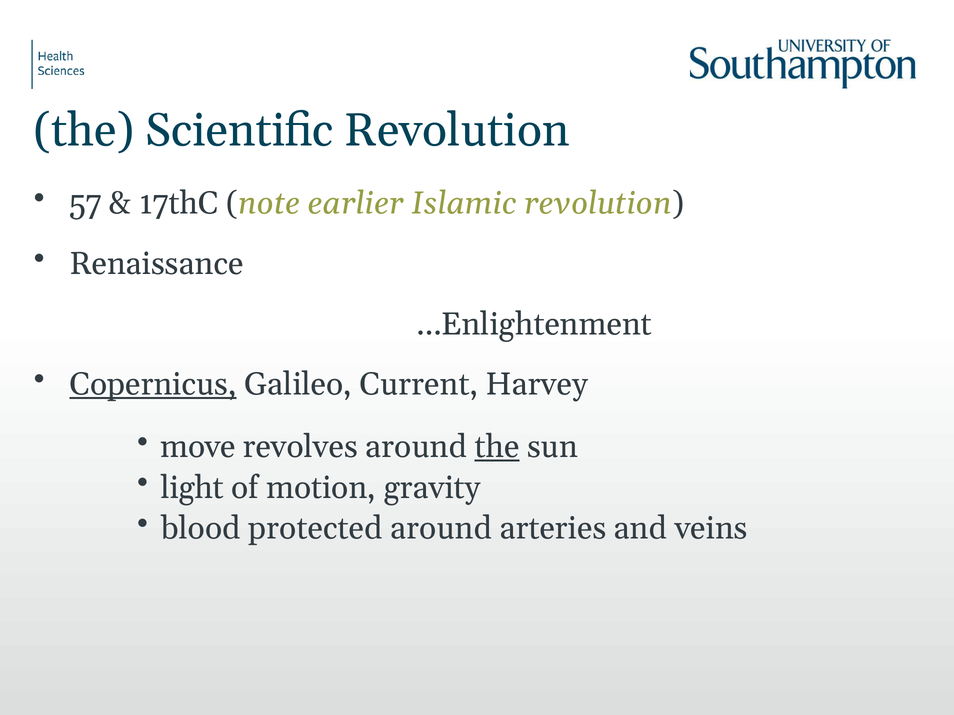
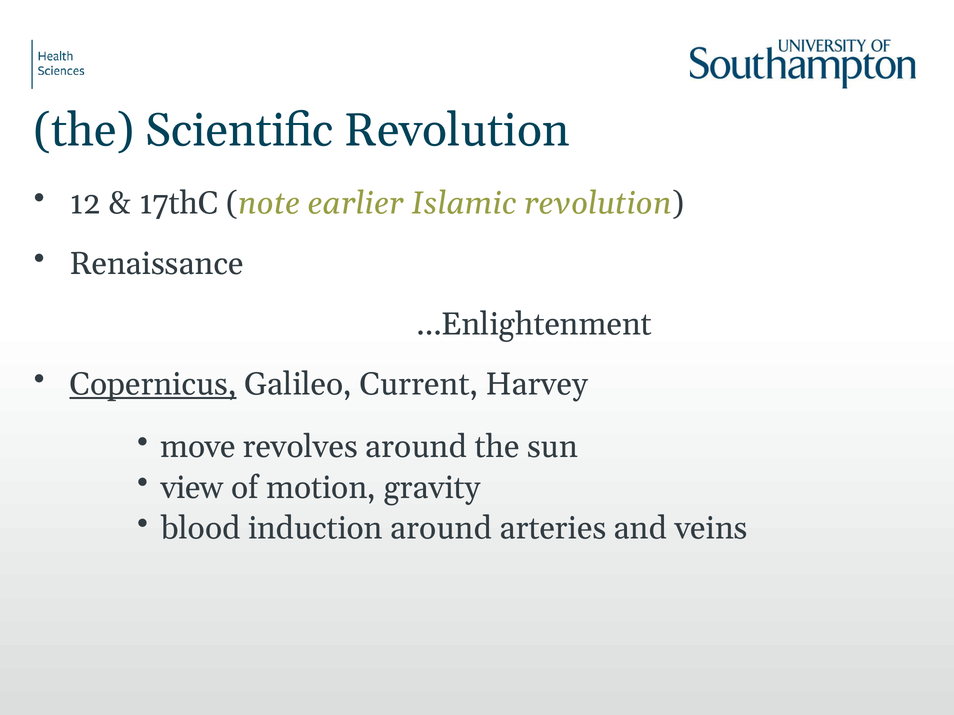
57: 57 -> 12 (85, 203)
the underline: present -> none (497, 447)
light: light -> view (192, 488)
protected: protected -> induction (315, 529)
